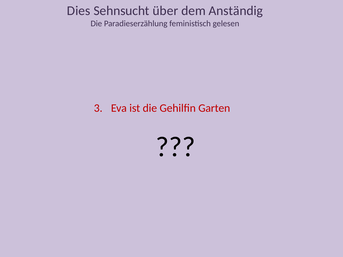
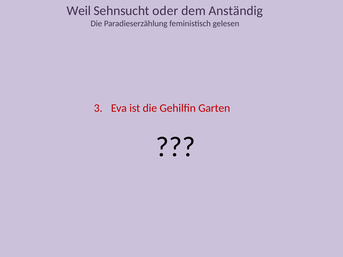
Dies: Dies -> Weil (79, 11)
über: über -> oder (165, 11)
